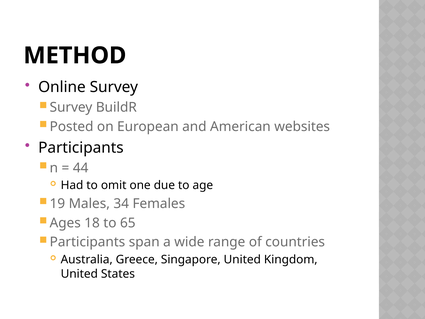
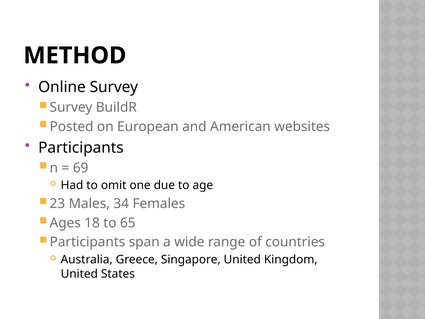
44: 44 -> 69 (81, 168)
19: 19 -> 23 (57, 204)
